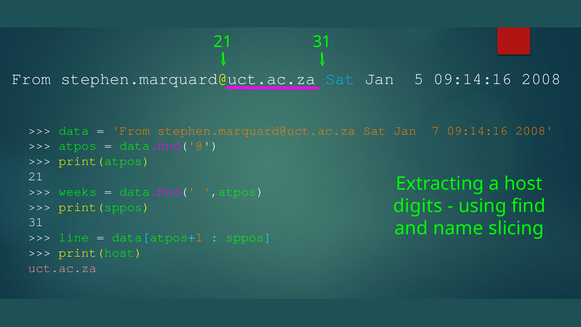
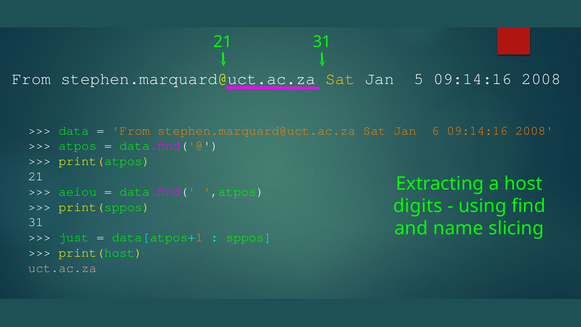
Sat colour: light blue -> yellow (340, 79)
7: 7 -> 6 (435, 130)
weeks: weeks -> aeiou (78, 191)
line: line -> just (74, 237)
